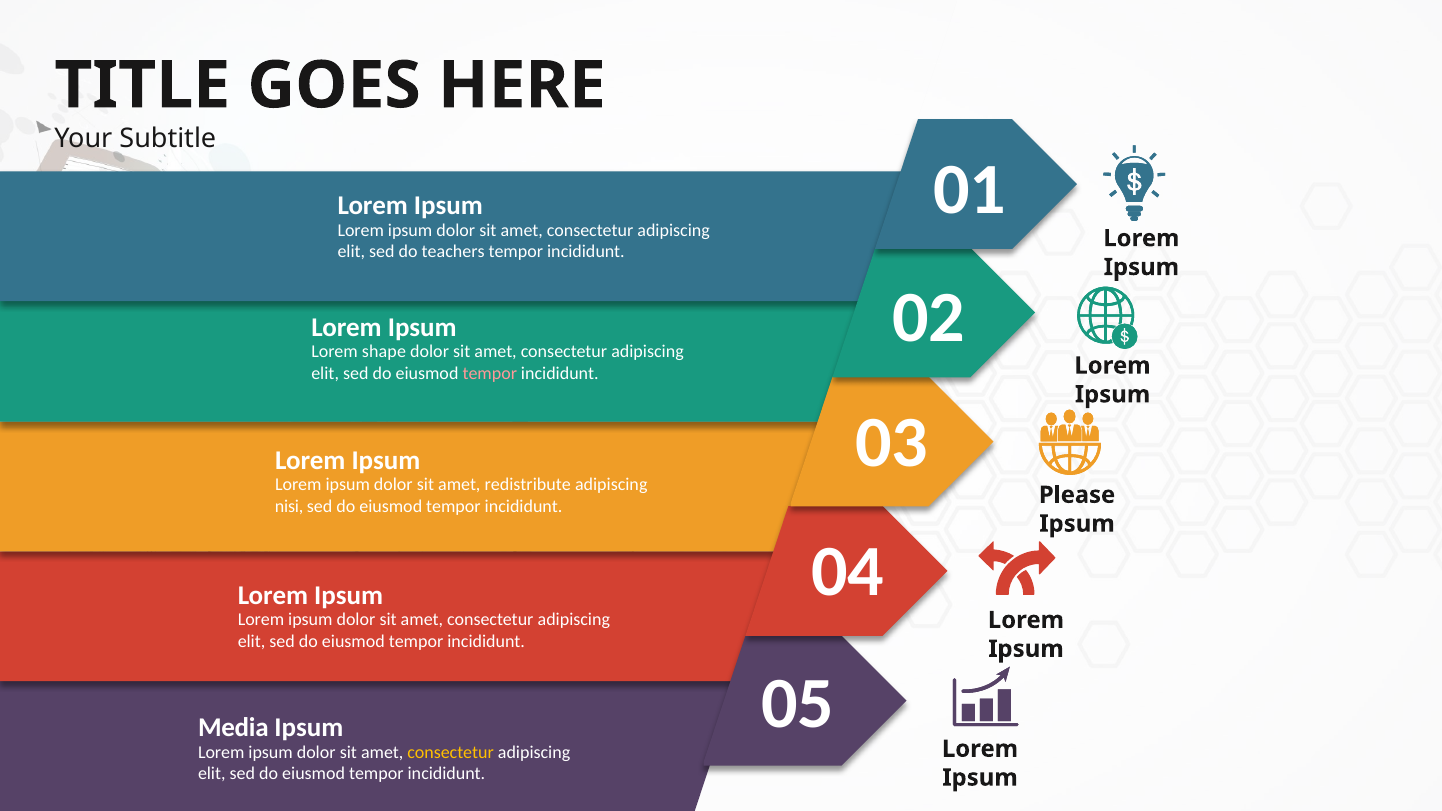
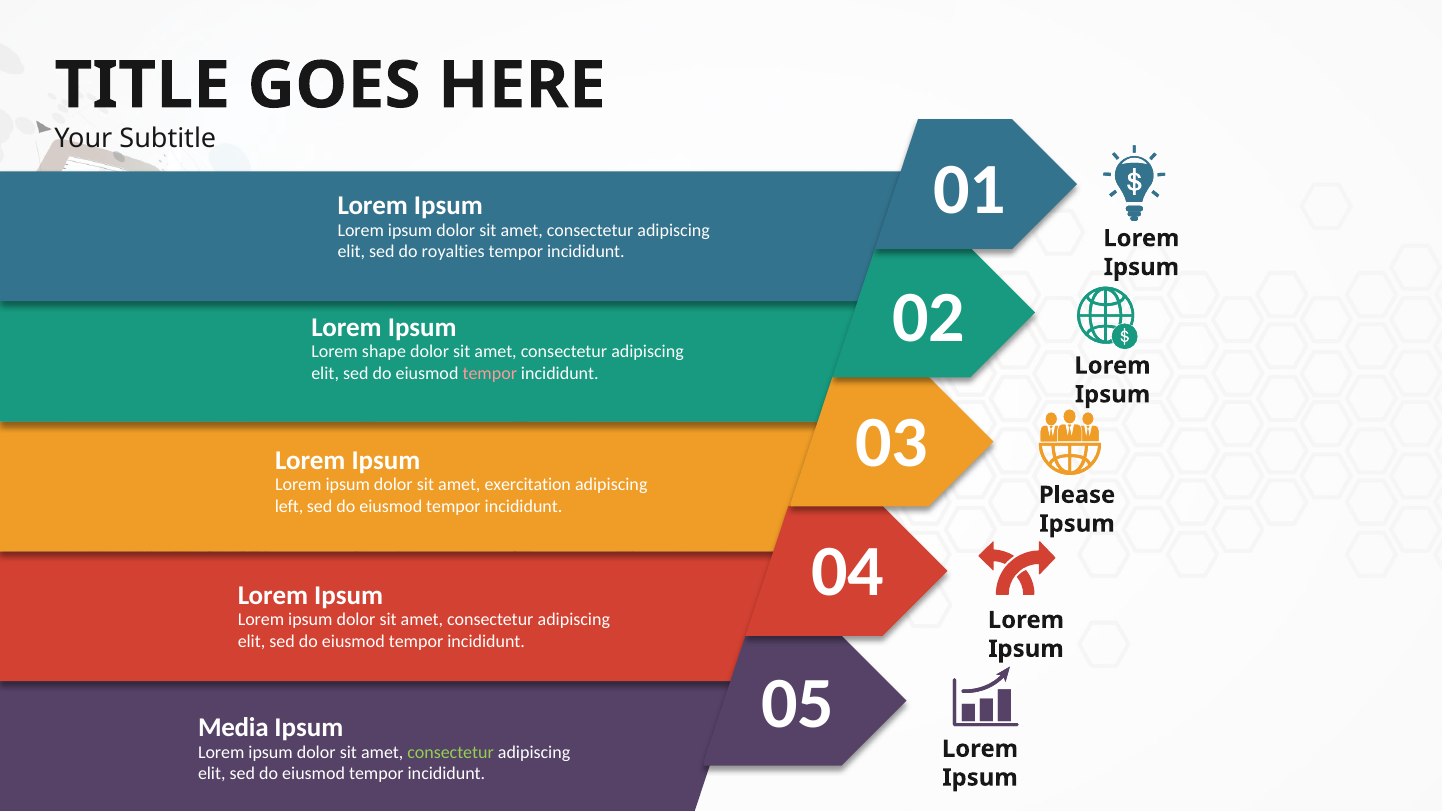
teachers: teachers -> royalties (453, 252)
redistribute: redistribute -> exercitation (528, 485)
nisi: nisi -> left (289, 506)
consectetur colour: yellow -> light green (451, 752)
